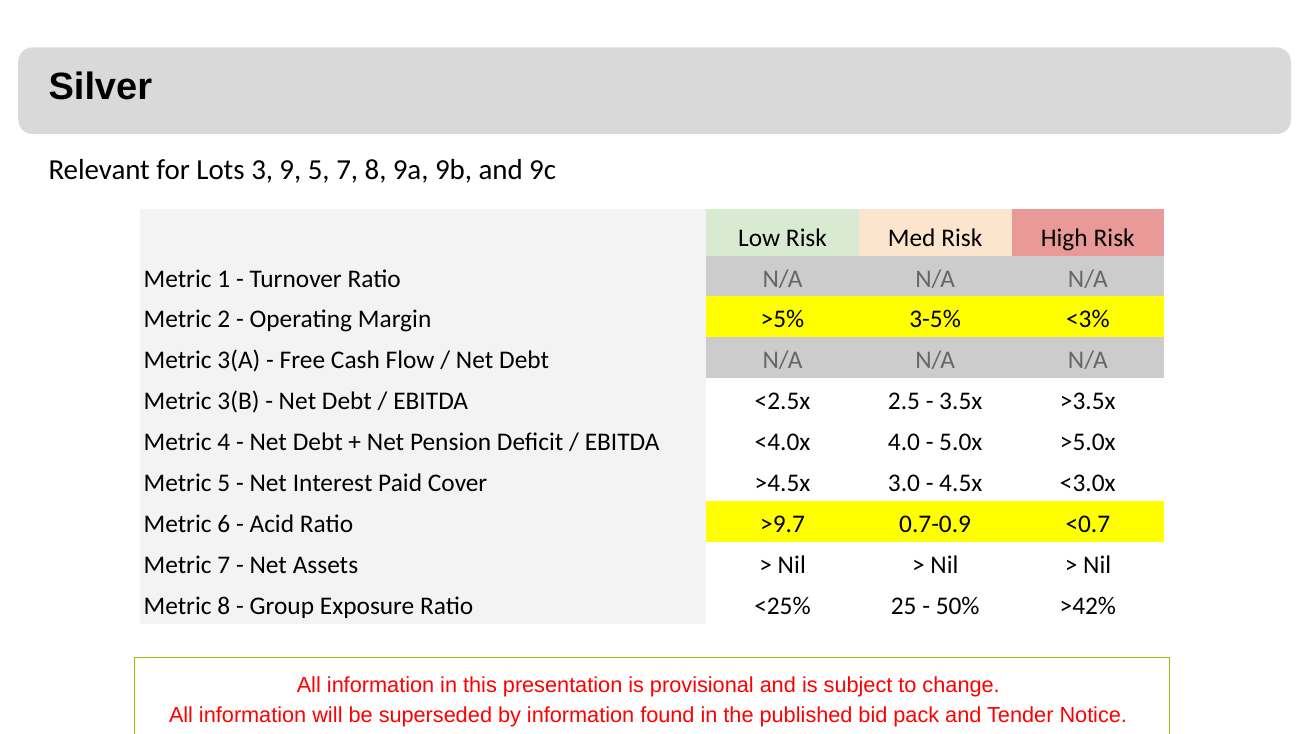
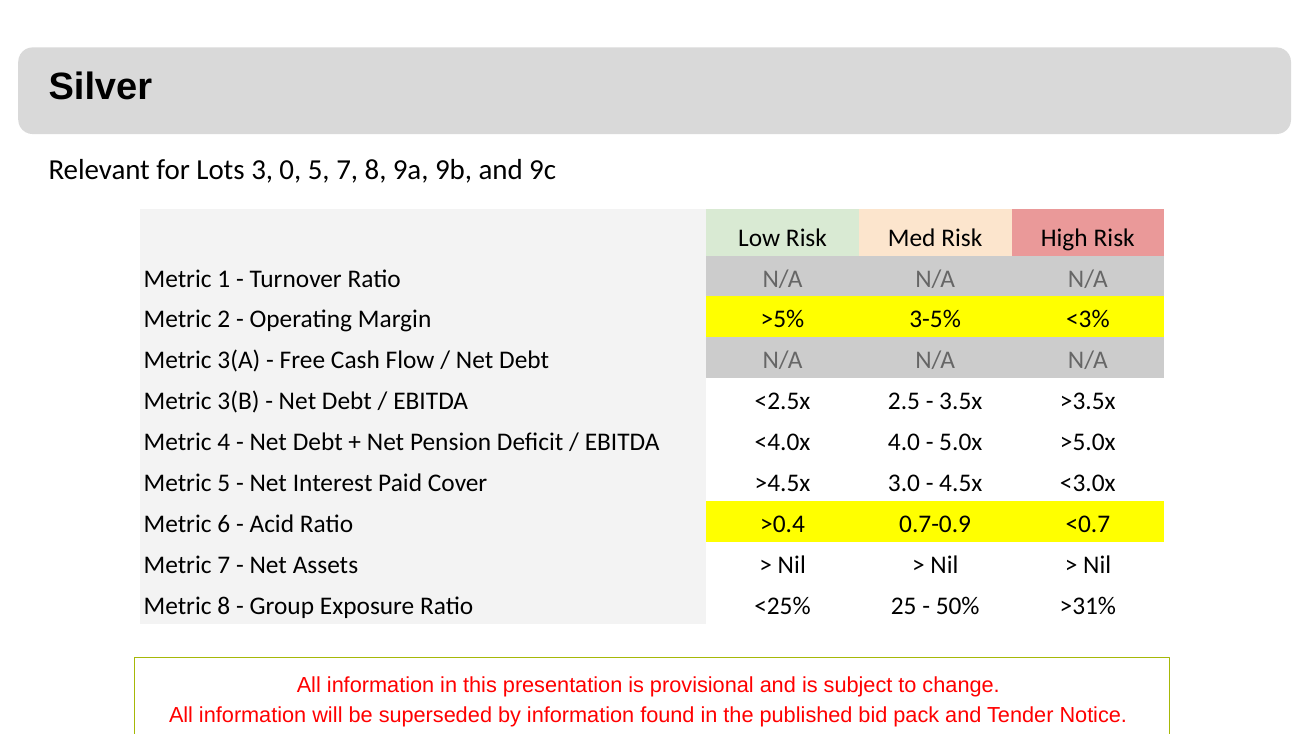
9: 9 -> 0 (290, 169)
>9.7: >9.7 -> >0.4 (783, 524)
>42%: >42% -> >31% (1088, 605)
